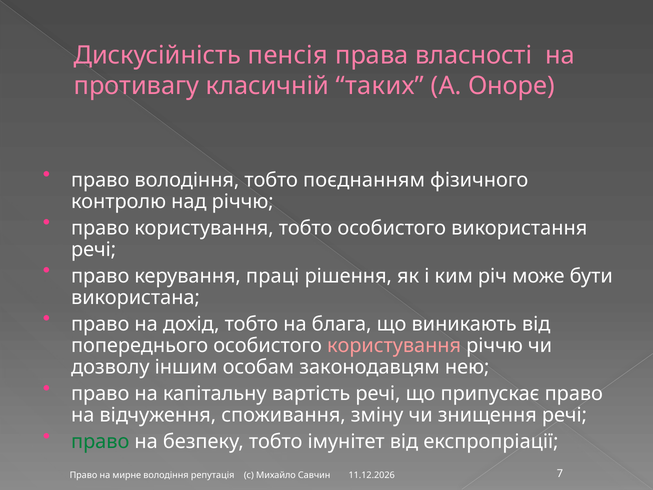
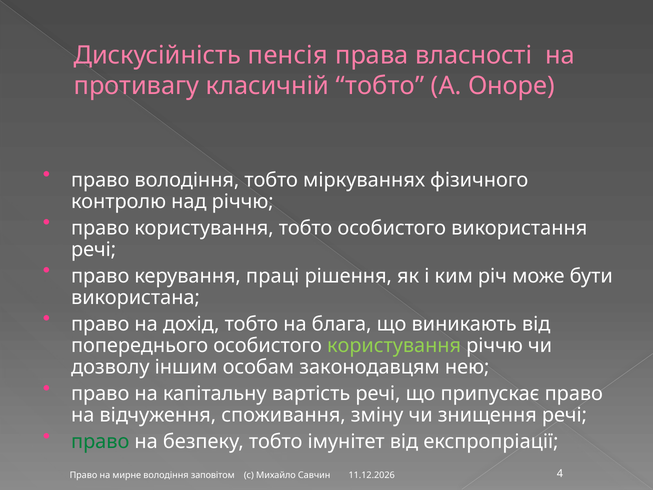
класичній таких: таких -> тобто (380, 86)
поєднанням: поєднанням -> міркуваннях (364, 180)
користування colour: pink -> light green (394, 345)
репутація: репутація -> заповітом (213, 475)
7: 7 -> 4 (560, 474)
